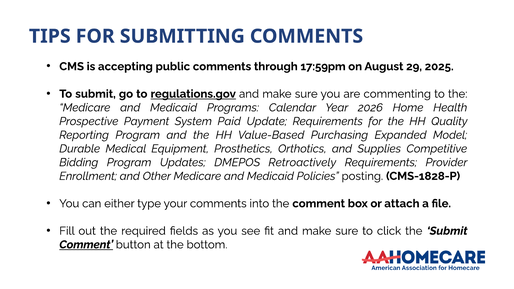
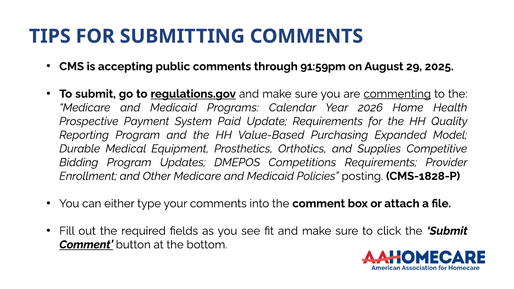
17:59pm: 17:59pm -> 91:59pm (323, 67)
commenting underline: none -> present (397, 94)
Retroactively: Retroactively -> Competitions (302, 162)
